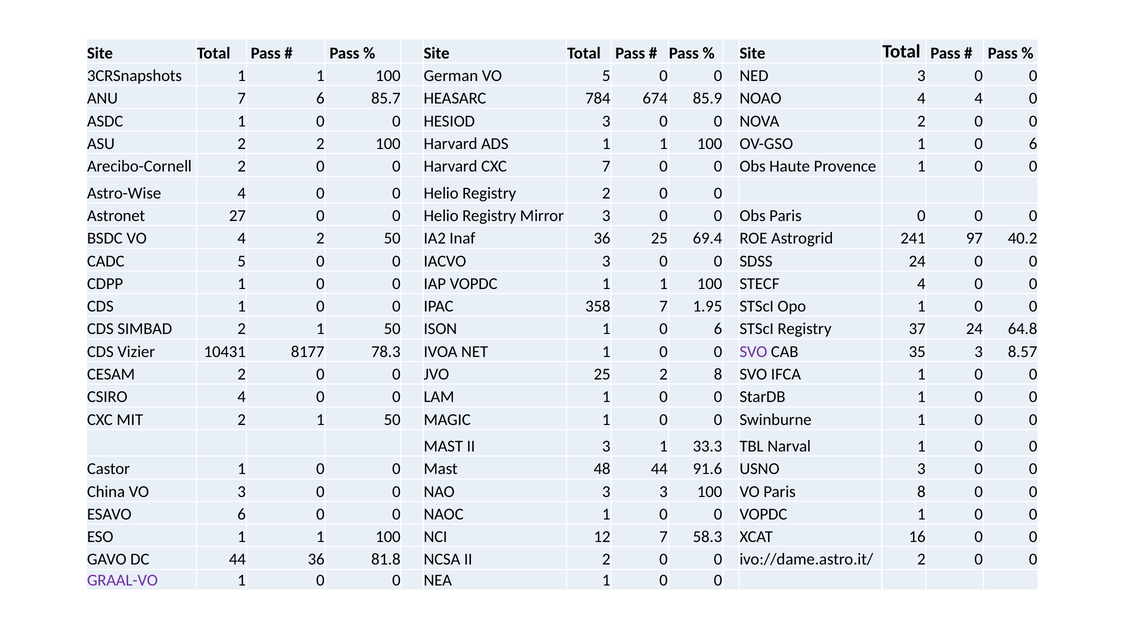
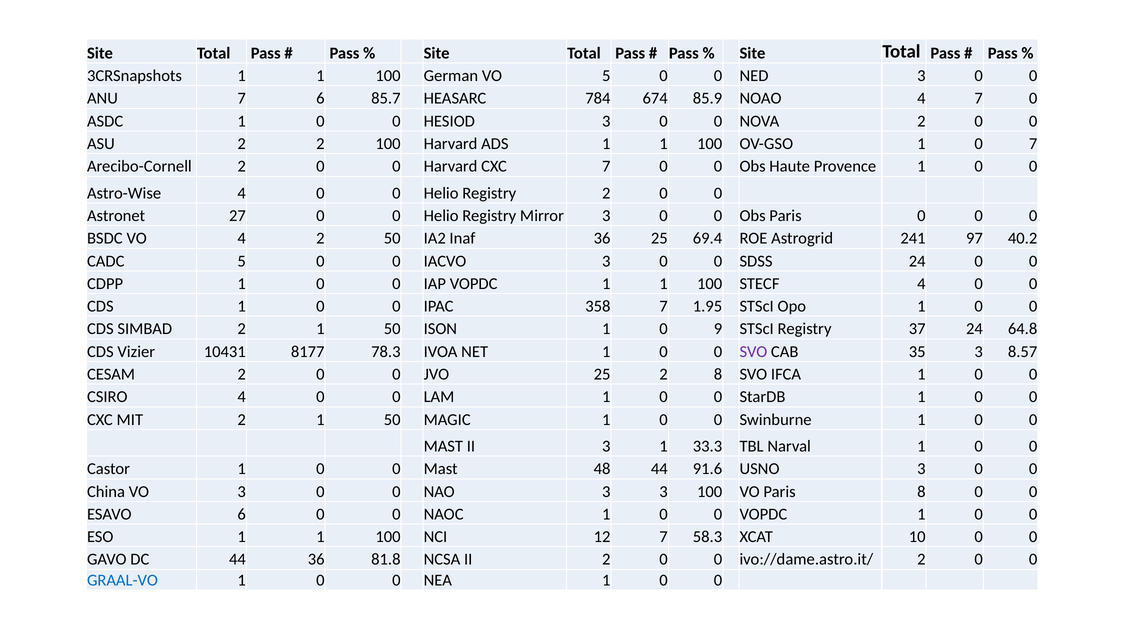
4 4: 4 -> 7 (979, 98)
OV-GSO 1 0 6: 6 -> 7 (1033, 144)
ISON 1 0 6: 6 -> 9 (718, 329)
16: 16 -> 10 (917, 536)
GRAAL-VO colour: purple -> blue (122, 580)
